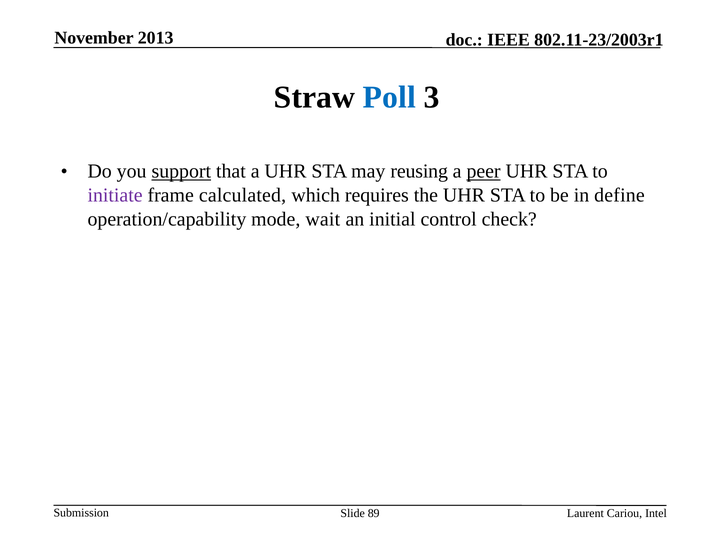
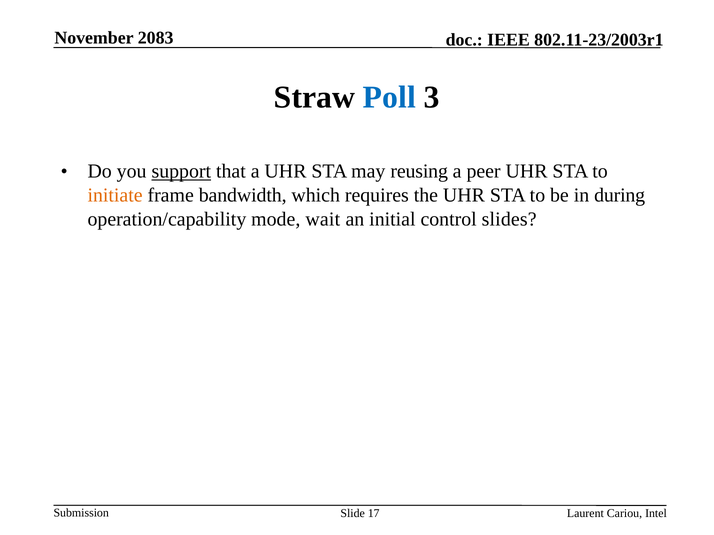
2013: 2013 -> 2083 (156, 38)
peer underline: present -> none (484, 172)
initiate colour: purple -> orange (115, 195)
calculated: calculated -> bandwidth (243, 195)
define: define -> during (620, 195)
check: check -> slides (509, 219)
89: 89 -> 17 (374, 514)
